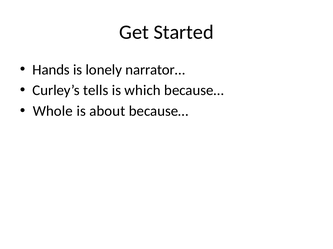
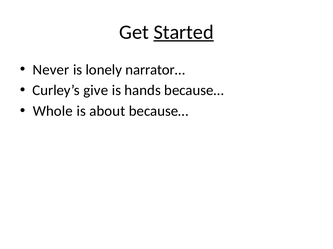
Started underline: none -> present (184, 32)
Hands: Hands -> Never (51, 70)
tells: tells -> give (96, 91)
which: which -> hands (143, 91)
